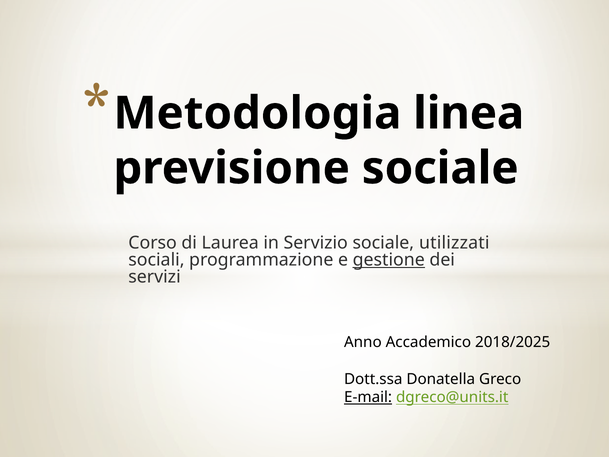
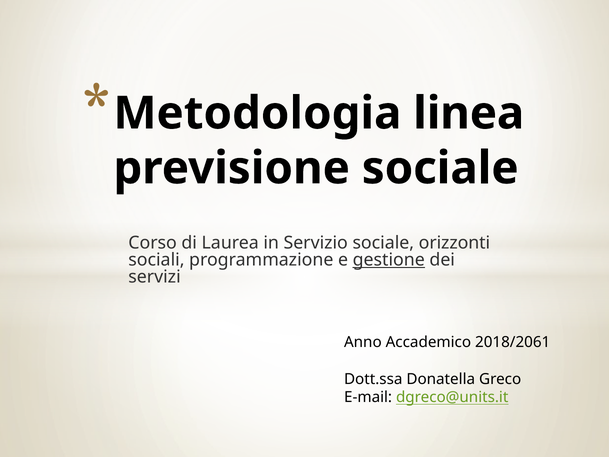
utilizzati: utilizzati -> orizzonti (454, 243)
2018/2025: 2018/2025 -> 2018/2061 (513, 342)
E-mail underline: present -> none (368, 397)
